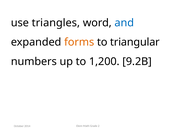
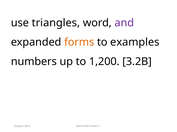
and colour: blue -> purple (124, 23)
triangular: triangular -> examples (135, 42)
9.2B: 9.2B -> 3.2B (137, 62)
